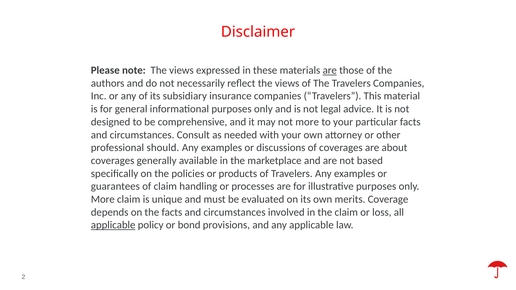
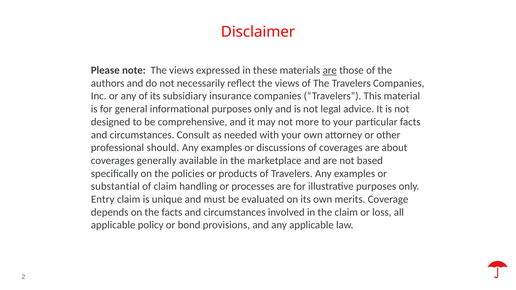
guarantees: guarantees -> substantial (115, 187)
More: More -> Entry (103, 199)
applicable underline: present -> none (113, 225)
